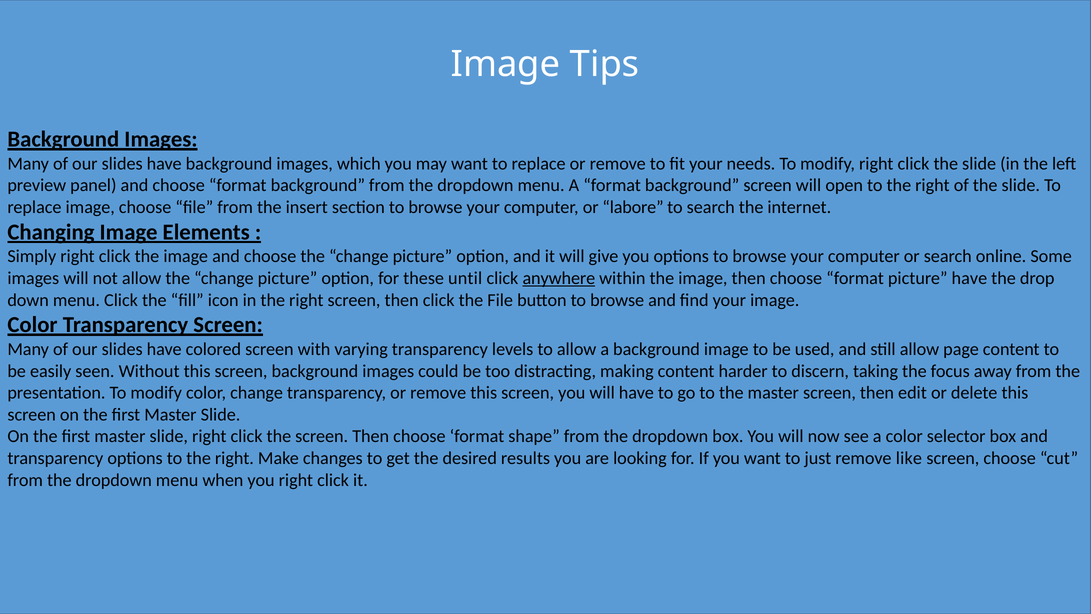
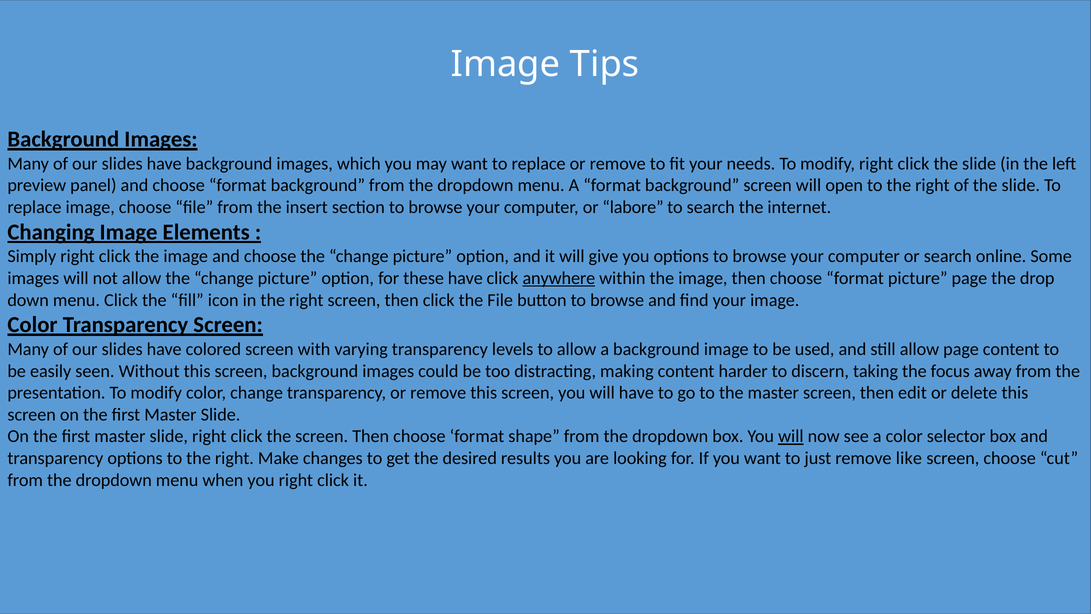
these until: until -> have (465, 278)
picture have: have -> page (969, 278)
will underline: none -> present (791, 436)
